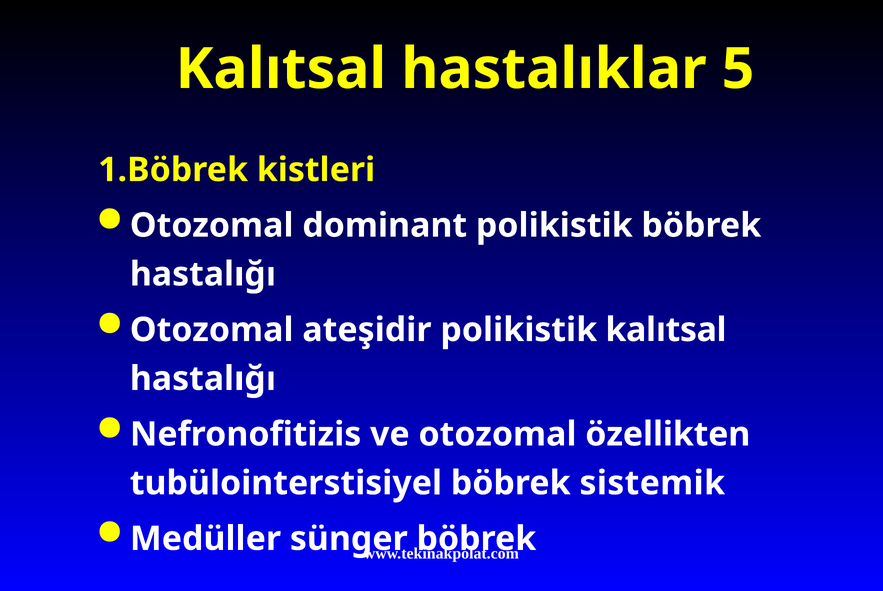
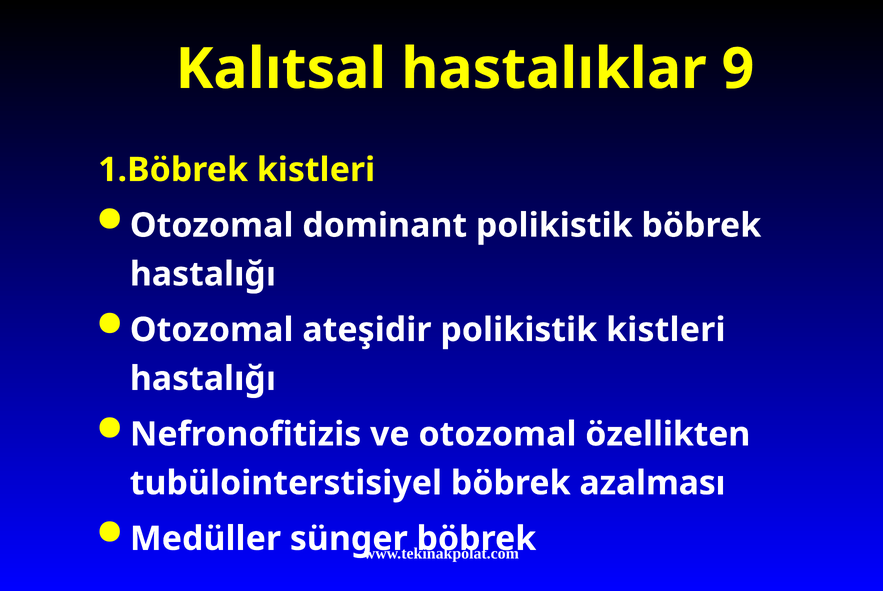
5: 5 -> 9 (738, 69)
polikistik kalıtsal: kalıtsal -> kistleri (666, 330)
sistemik: sistemik -> azalması (653, 483)
